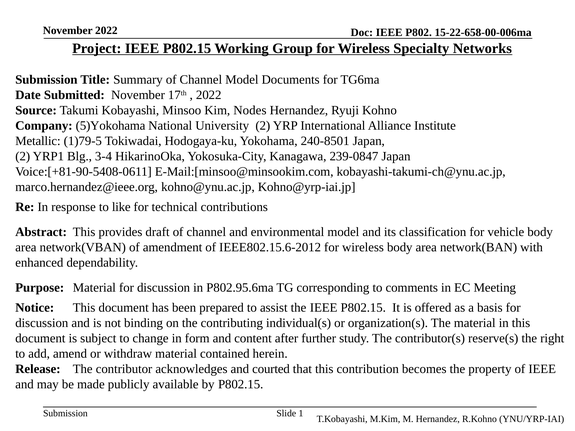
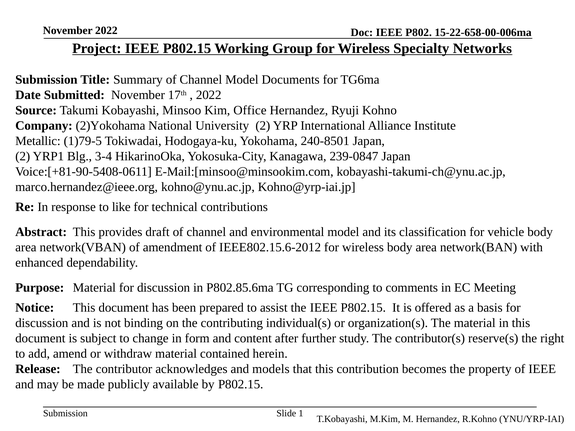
Nodes: Nodes -> Office (250, 110)
5)Yokohama: 5)Yokohama -> 2)Yokohama (111, 126)
P802.95.6ma: P802.95.6ma -> P802.85.6ma (240, 288)
courted: courted -> models (271, 369)
